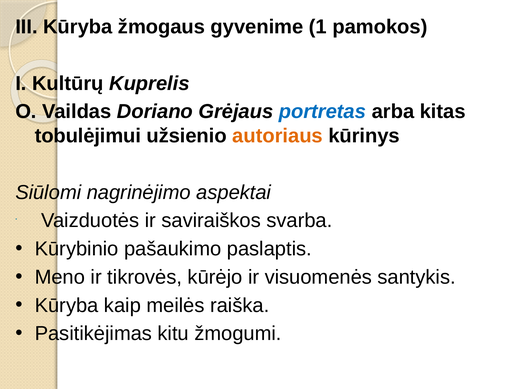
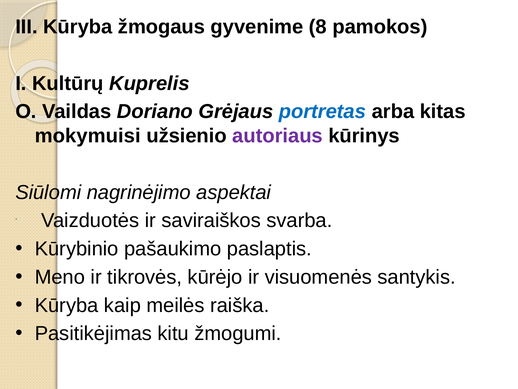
1: 1 -> 8 (318, 27)
tobulėjimui: tobulėjimui -> mokymuisi (88, 136)
autoriaus colour: orange -> purple (278, 136)
